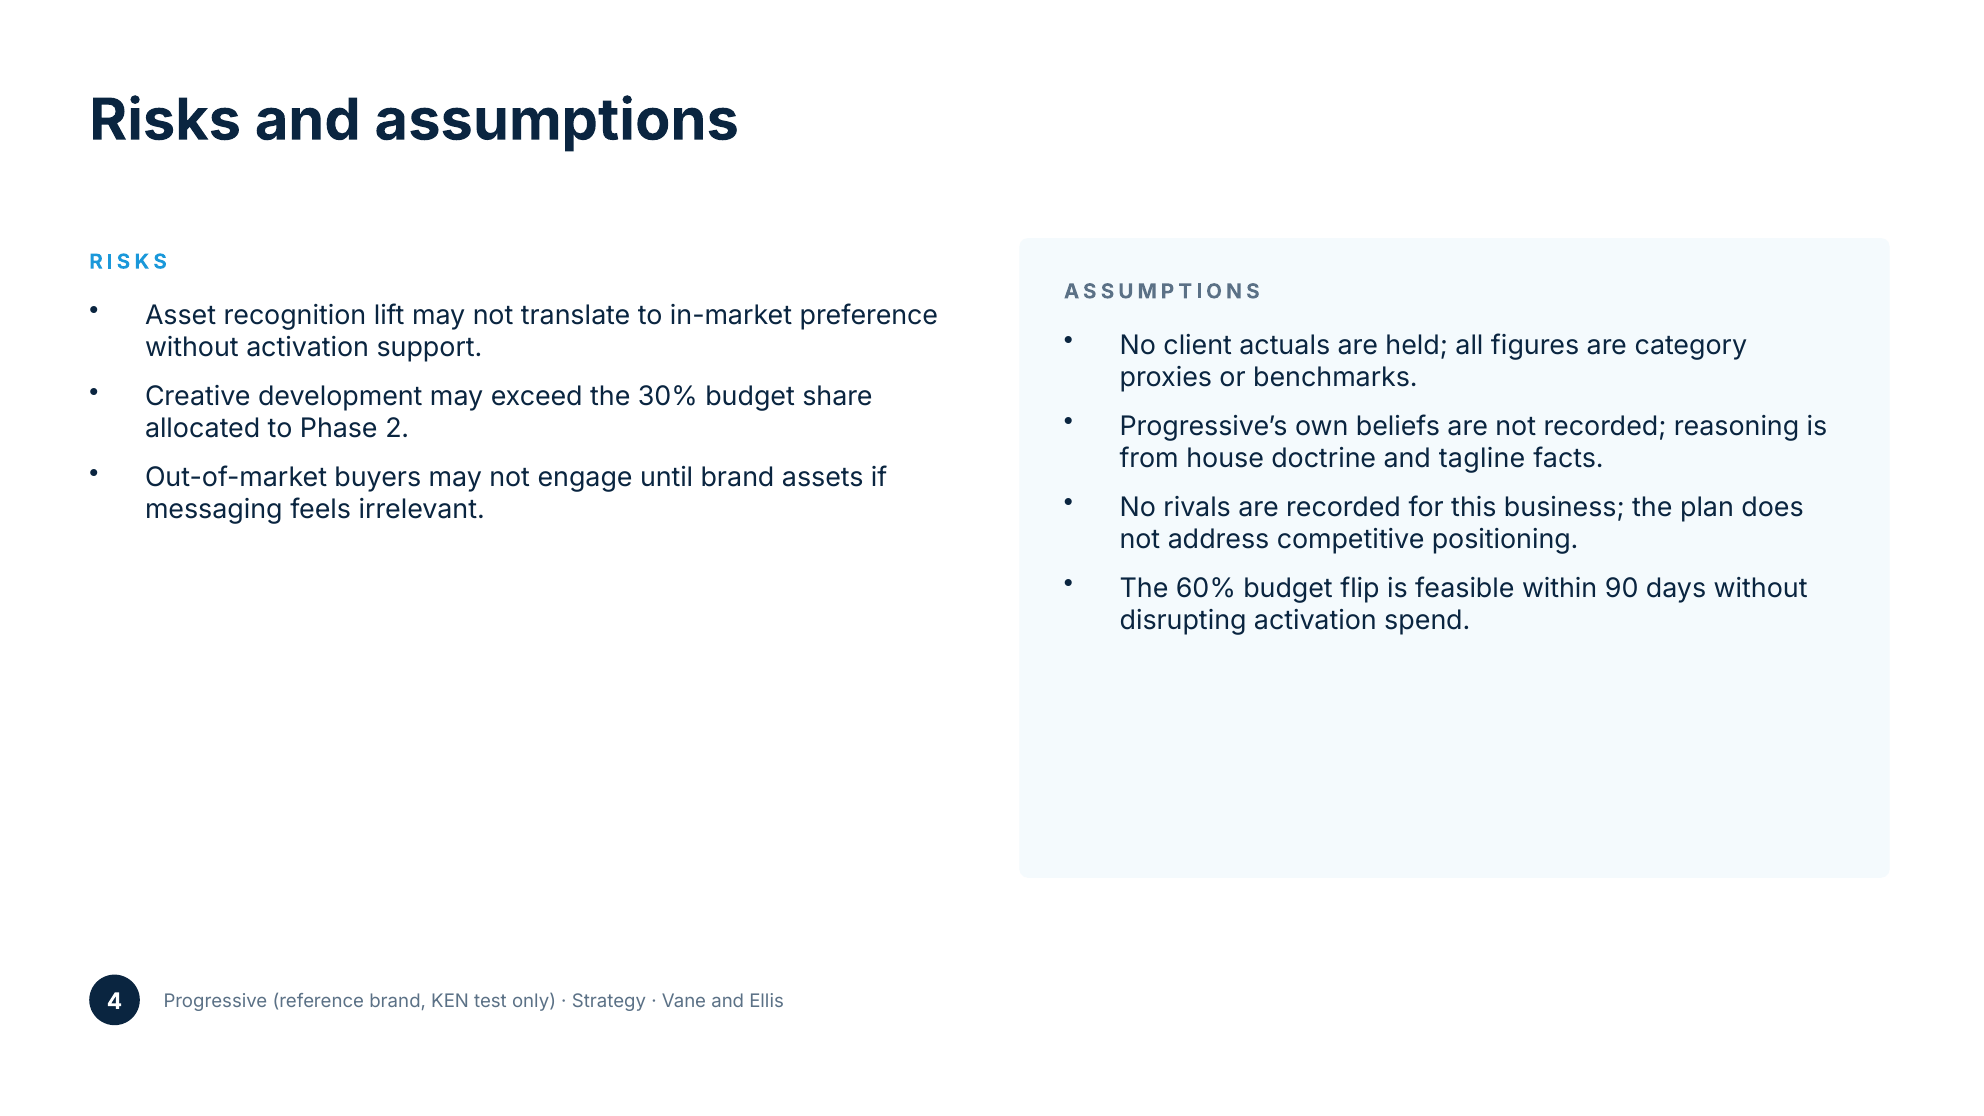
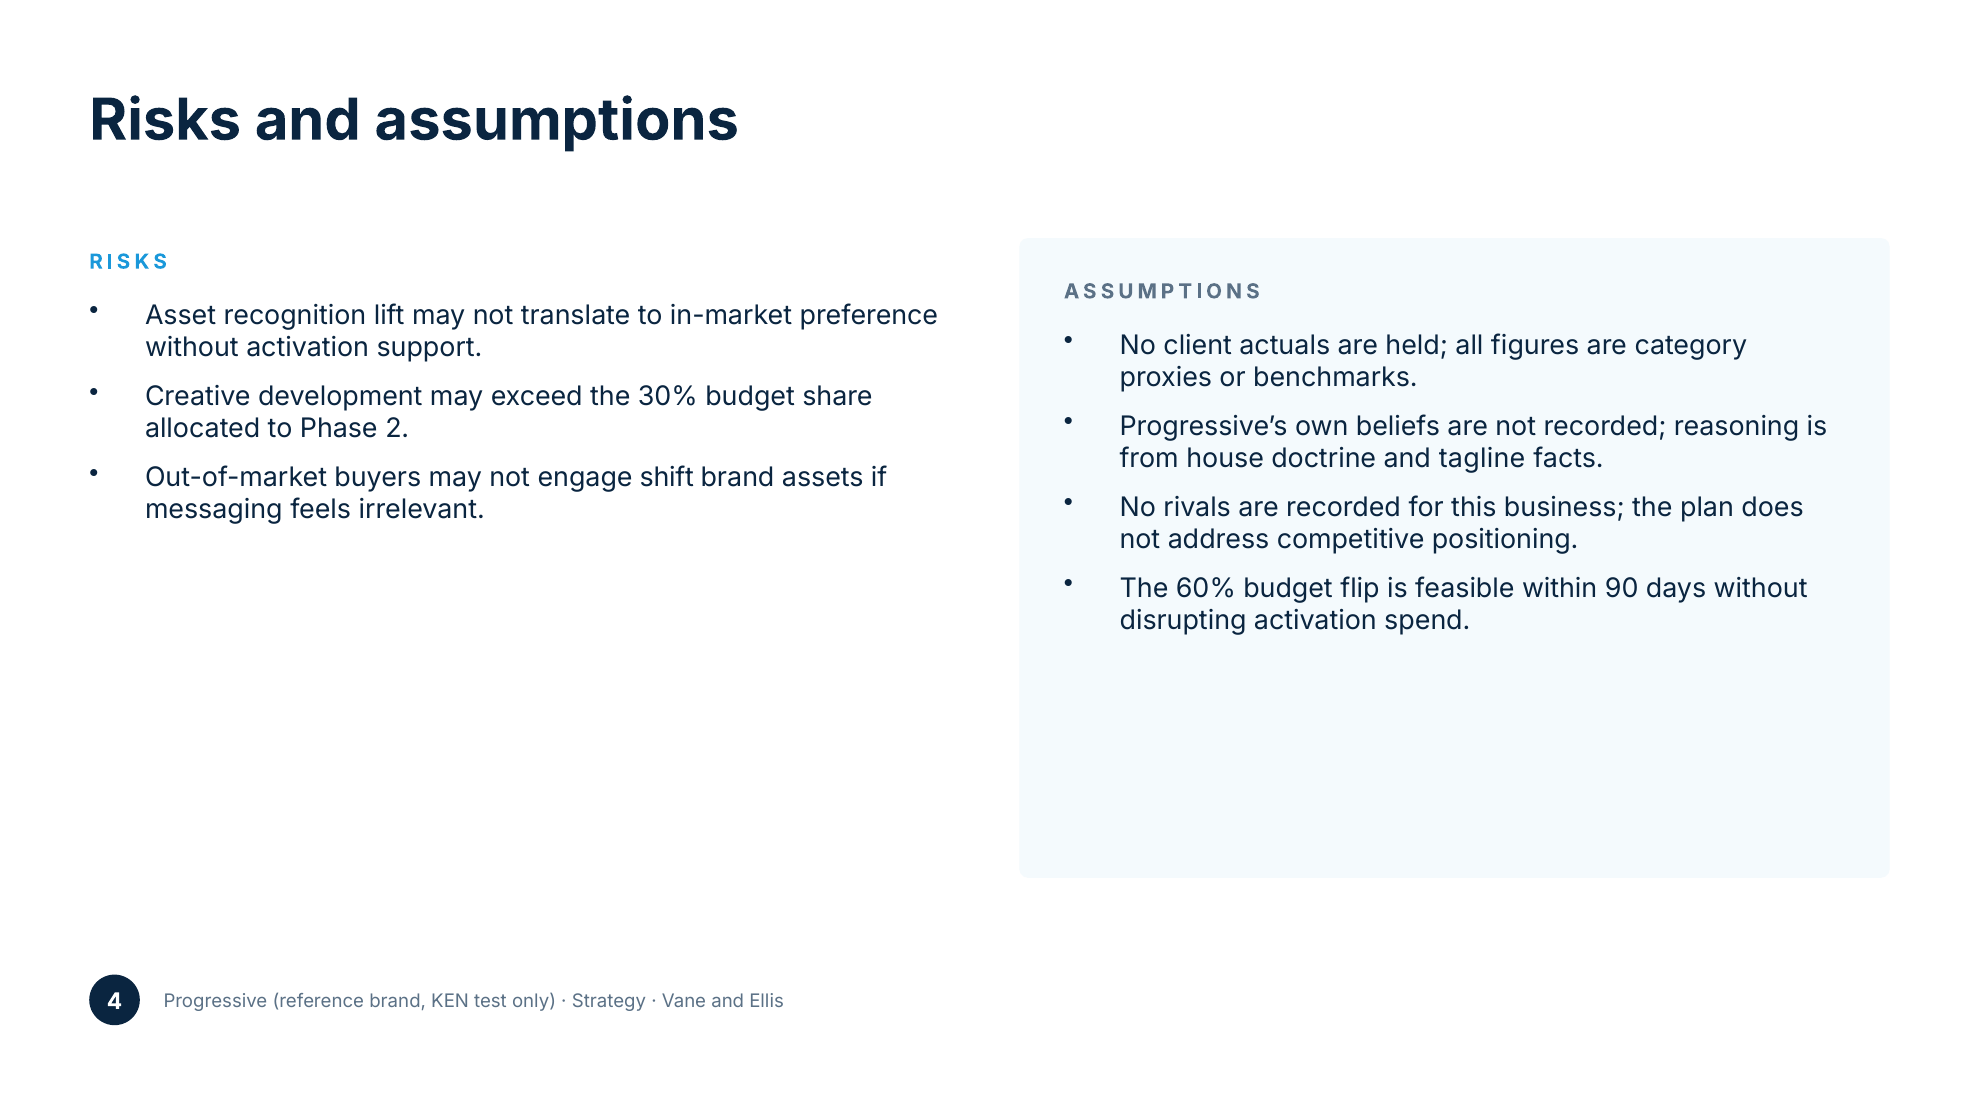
until: until -> shift (667, 478)
